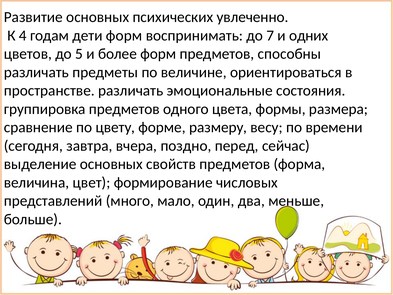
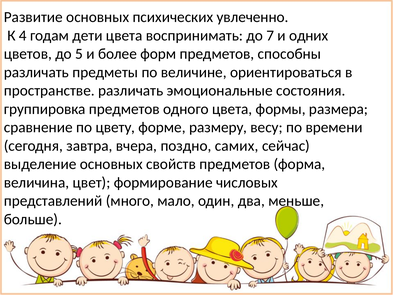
дети форм: форм -> цвета (124, 36)
перед: перед -> самих (237, 146)
